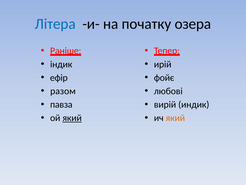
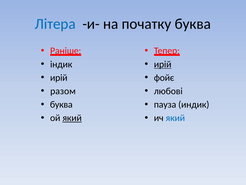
початку озера: озера -> буква (193, 24)
ирій underline: none -> present (163, 64)
ефір: ефір -> ирій (59, 77)
павза: павза -> буква (61, 104)
вирій: вирій -> пауза (165, 104)
який colour: orange -> blue (175, 118)
